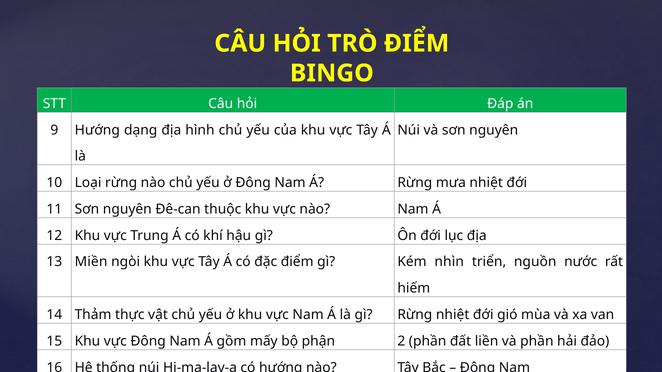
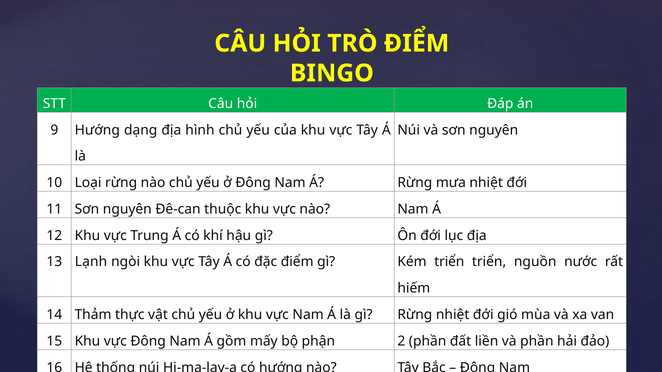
Miền: Miền -> Lạnh (91, 262)
Kém nhìn: nhìn -> triển (449, 262)
